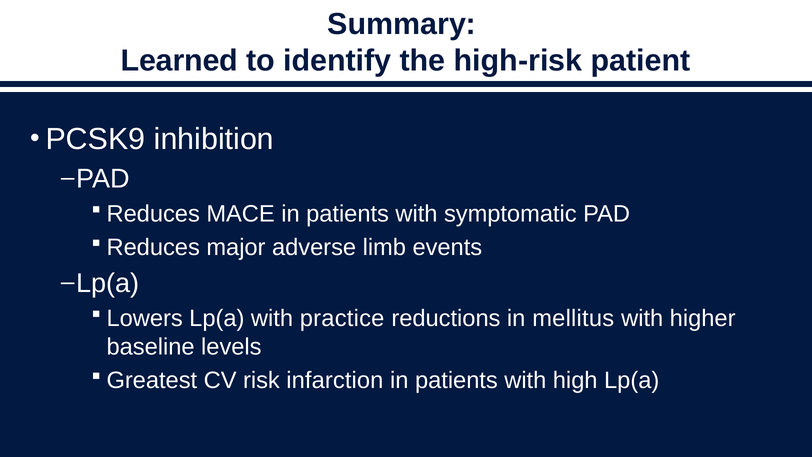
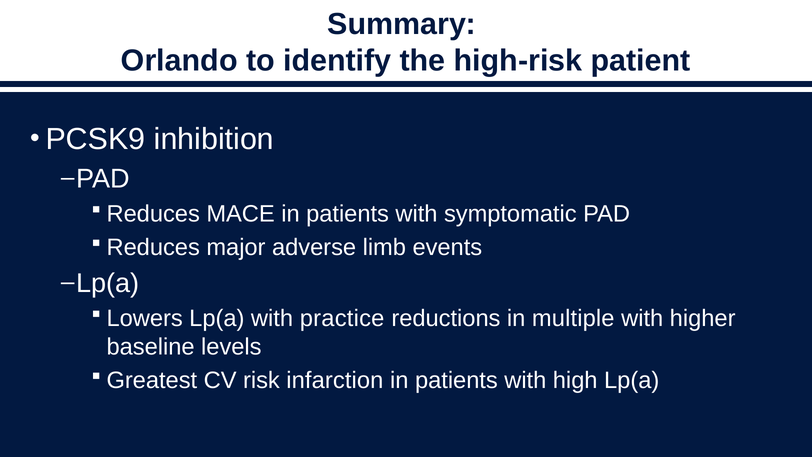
Learned: Learned -> Orlando (179, 61)
mellitus: mellitus -> multiple (573, 318)
